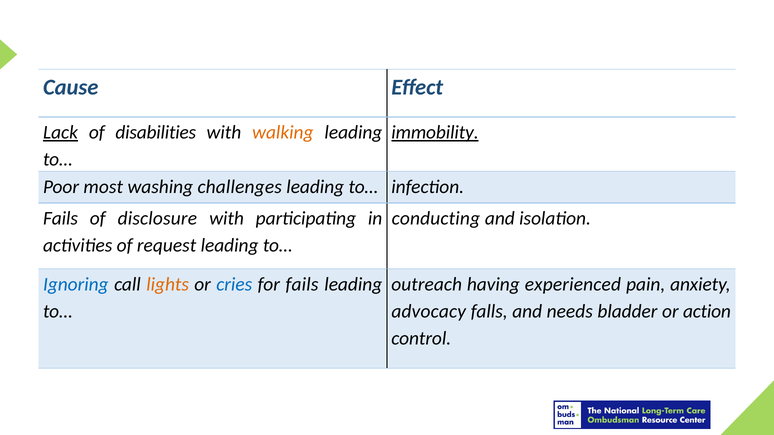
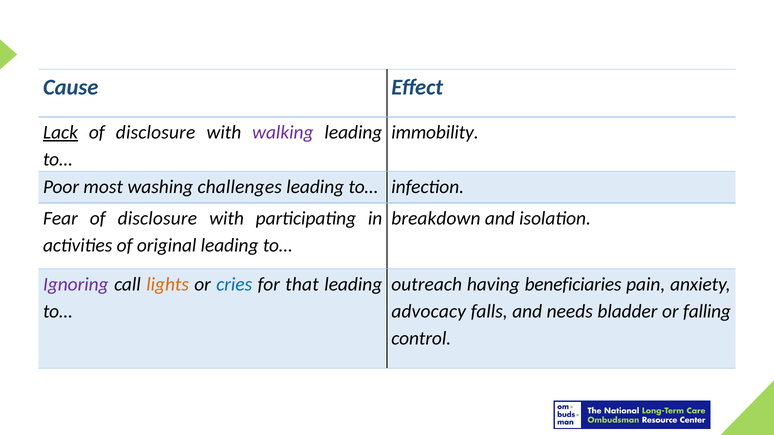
disabilities: disabilities -> disclosure (156, 133)
walking colour: orange -> purple (283, 133)
immobility underline: present -> none (435, 133)
Fails: Fails -> Fear (60, 219)
conducting: conducting -> breakdown (436, 219)
request: request -> original (167, 246)
Ignoring colour: blue -> purple (76, 284)
for fails: fails -> that (302, 284)
experienced: experienced -> beneficiaries (573, 284)
action: action -> falling (707, 312)
